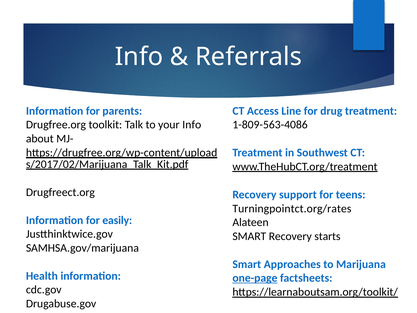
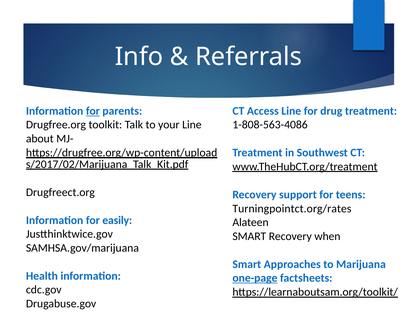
for underline: none -> present (93, 111)
1-809-563-4086: 1-809-563-4086 -> 1-808-563-4086 (270, 125)
your Info: Info -> Line (192, 125)
starts: starts -> when (327, 236)
